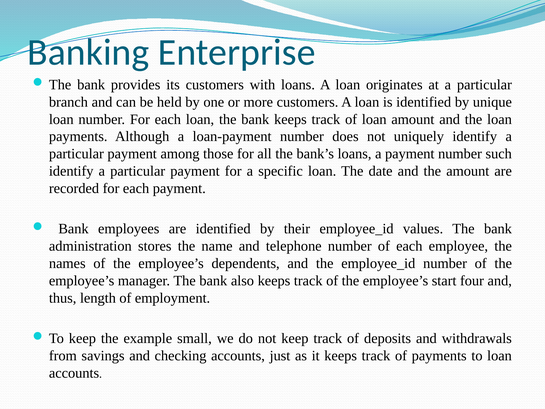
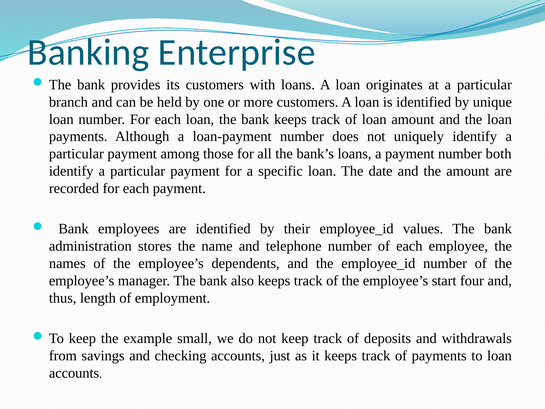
such: such -> both (499, 154)
